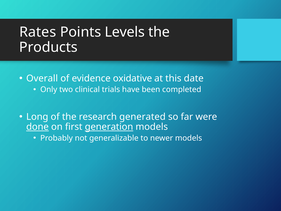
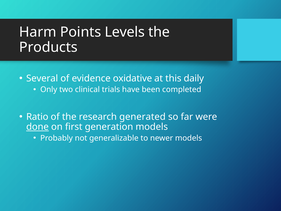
Rates: Rates -> Harm (38, 32)
Overall: Overall -> Several (42, 78)
date: date -> daily (194, 78)
Long: Long -> Ratio (37, 117)
generation underline: present -> none (109, 127)
